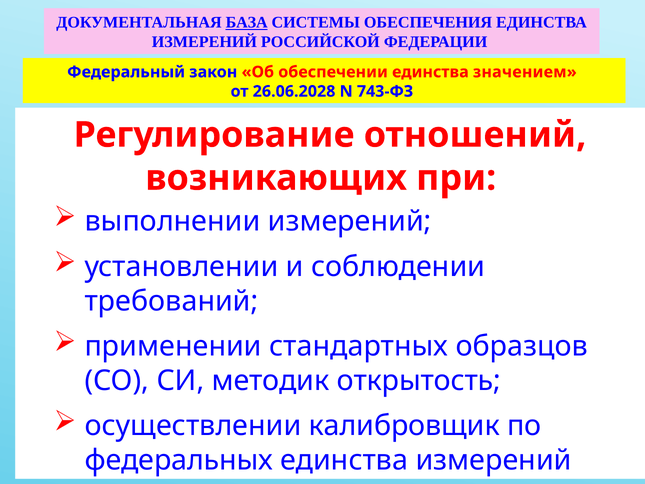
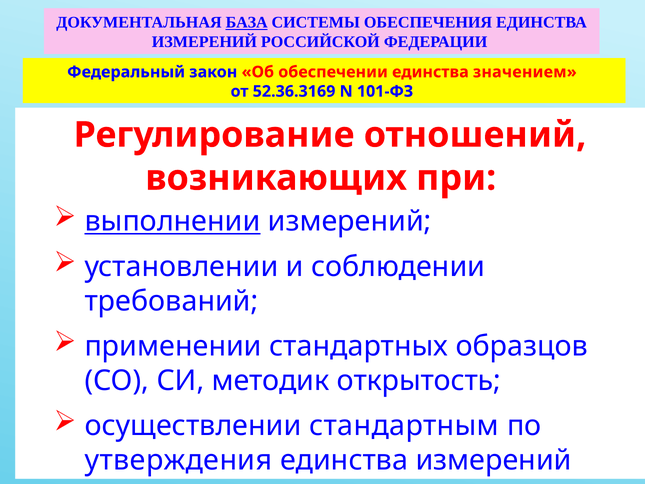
26.06.2028: 26.06.2028 -> 52.36.3169 (294, 91)
743-ФЗ: 743-ФЗ -> 101-ФЗ (385, 91)
выполнении underline: none -> present (173, 221)
калибровщик: калибровщик -> стандартным (404, 426)
федеральных: федеральных -> утверждения (179, 460)
